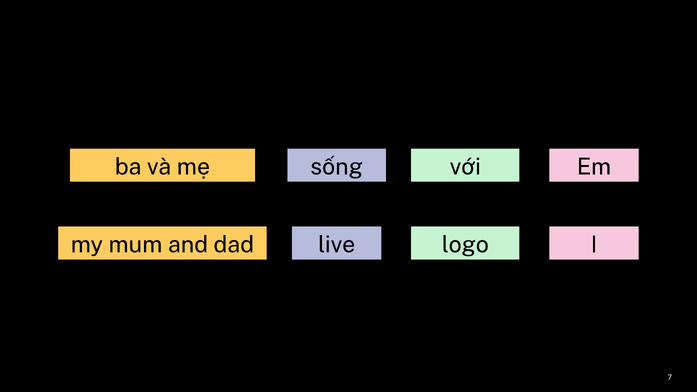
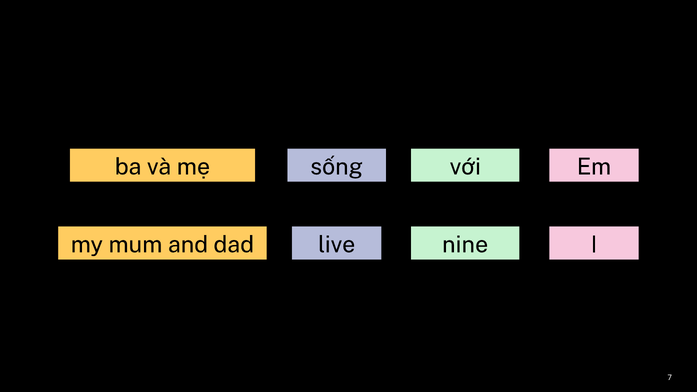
logo: logo -> nine (465, 245)
